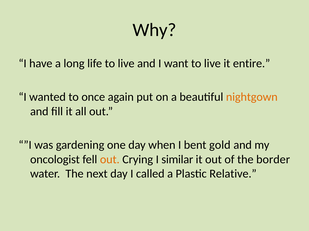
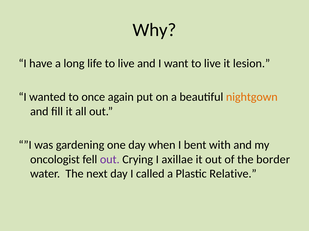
entire: entire -> lesion (252, 64)
gold: gold -> with (220, 145)
out colour: orange -> purple (110, 160)
similar: similar -> axillae (177, 160)
